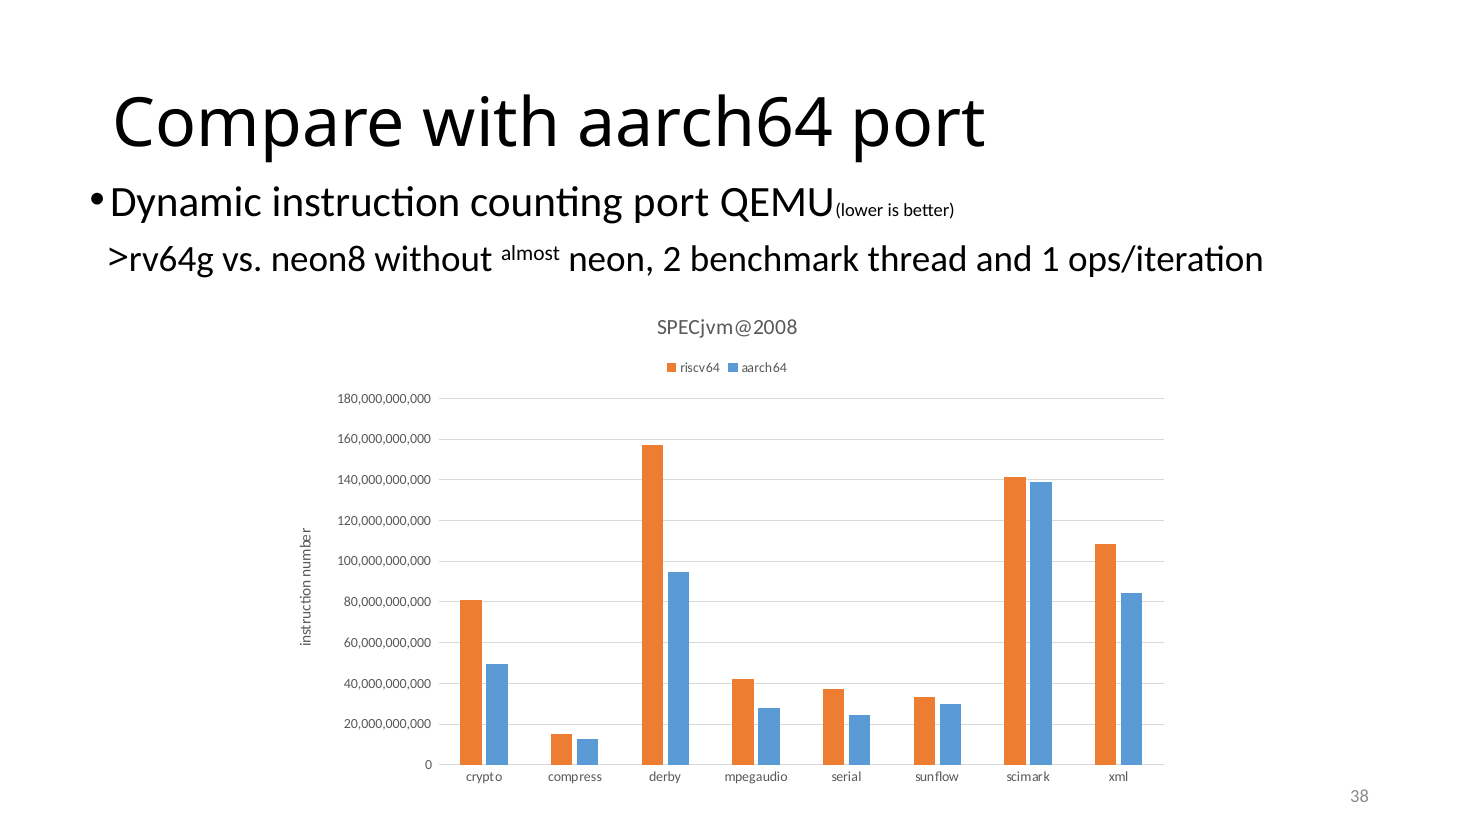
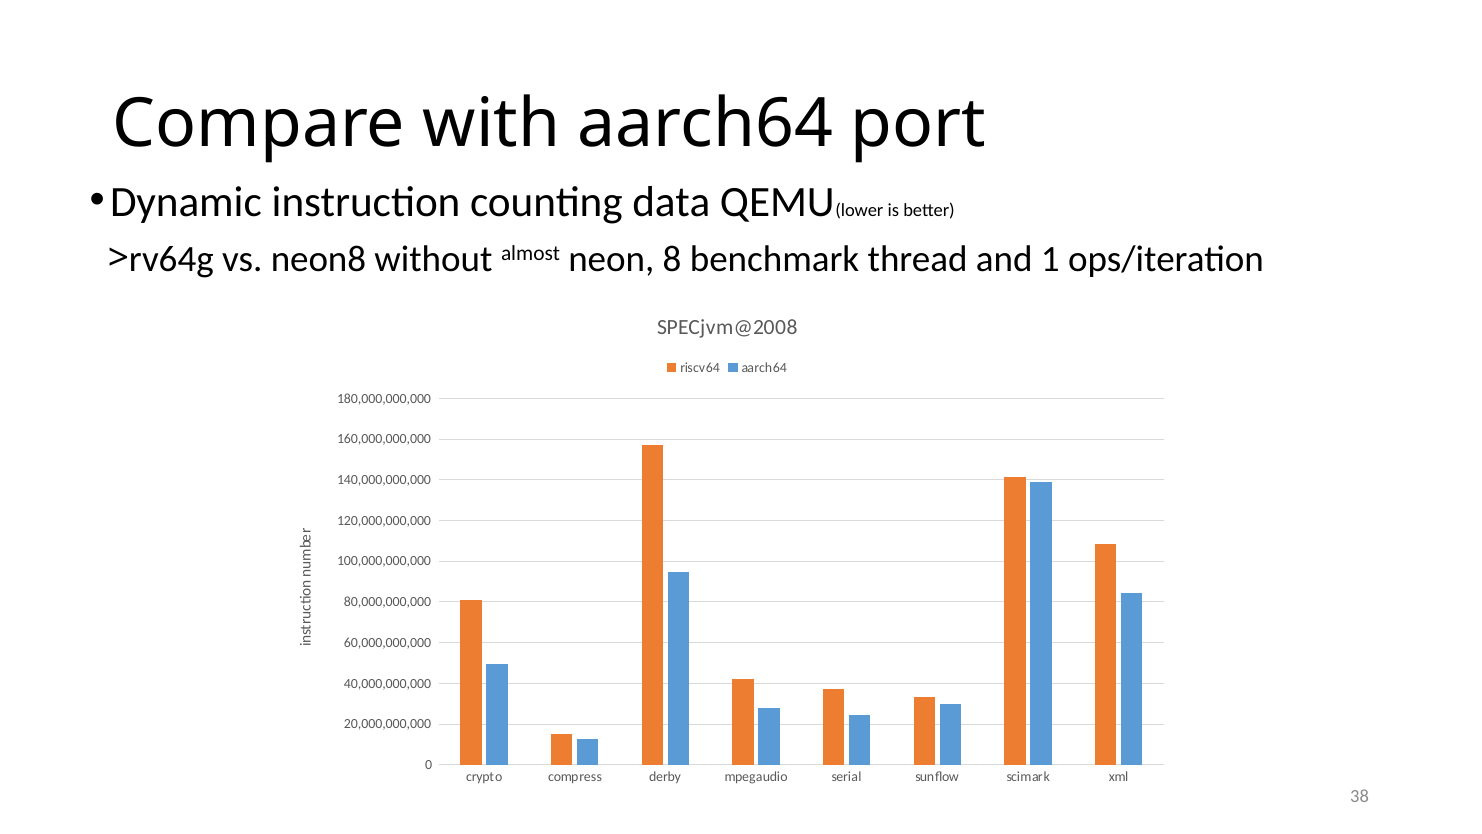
counting port: port -> data (671, 202)
2: 2 -> 8 (672, 259)
